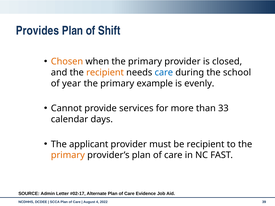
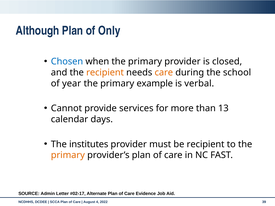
Provides: Provides -> Although (38, 31)
Shift: Shift -> Only (109, 31)
Chosen colour: orange -> blue (67, 62)
care colour: blue -> orange (164, 73)
evenly: evenly -> verbal (199, 84)
33: 33 -> 13 (223, 109)
applicant: applicant -> institutes (89, 144)
